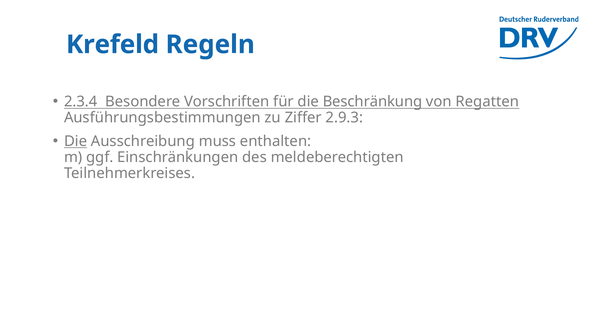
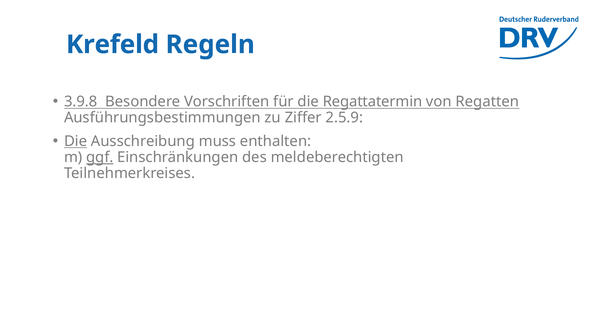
2.3.4: 2.3.4 -> 3.9.8 (81, 102)
Beschränkung: Beschränkung -> Regattatermin (373, 102)
2.9.3: 2.9.3 -> 2.5.9 (344, 118)
ggf underline: none -> present (100, 157)
